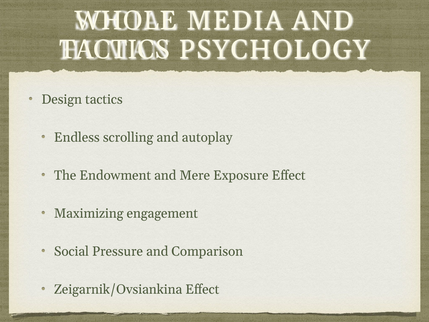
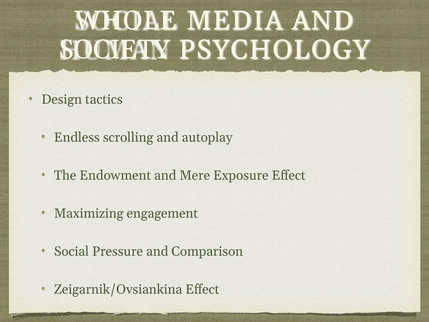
TACTICS: TACTICS -> SOCIETY (115, 49)
